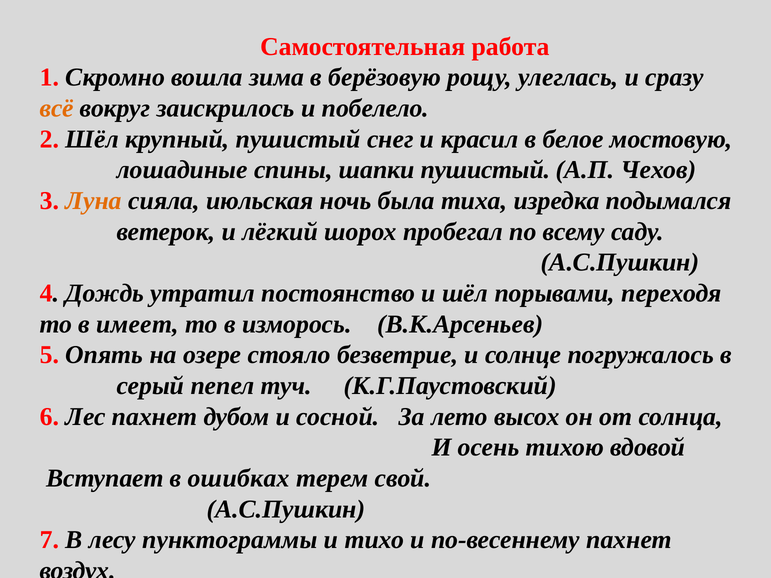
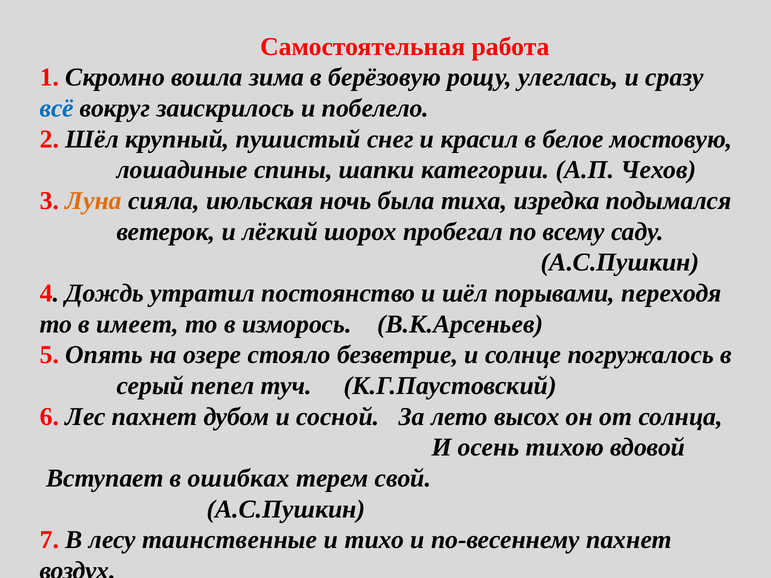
всё colour: orange -> blue (57, 108)
шапки пушистый: пушистый -> категории (485, 170)
пунктограммы: пунктограммы -> таинственные (230, 540)
